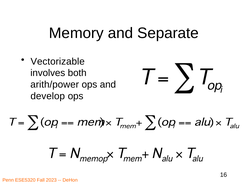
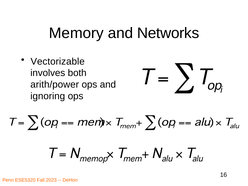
Separate: Separate -> Networks (168, 33)
develop: develop -> ignoring (48, 96)
